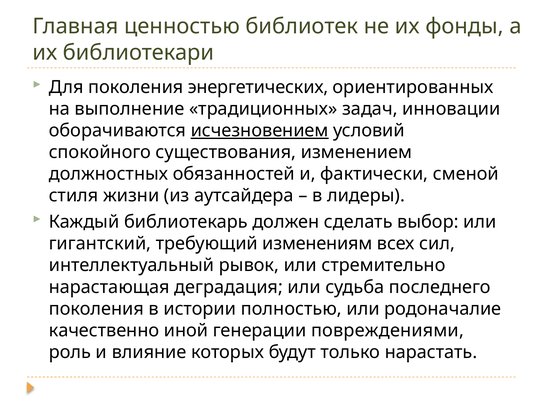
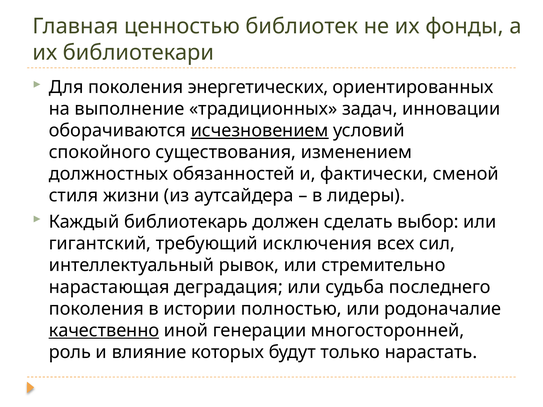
изменениям: изменениям -> исключения (317, 244)
качественно underline: none -> present (104, 331)
повреждениями: повреждениями -> многосторонней (388, 331)
